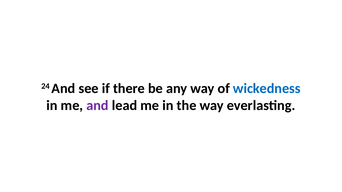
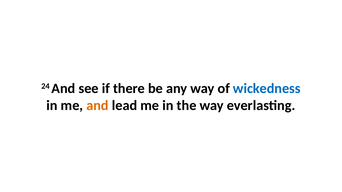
and colour: purple -> orange (97, 106)
